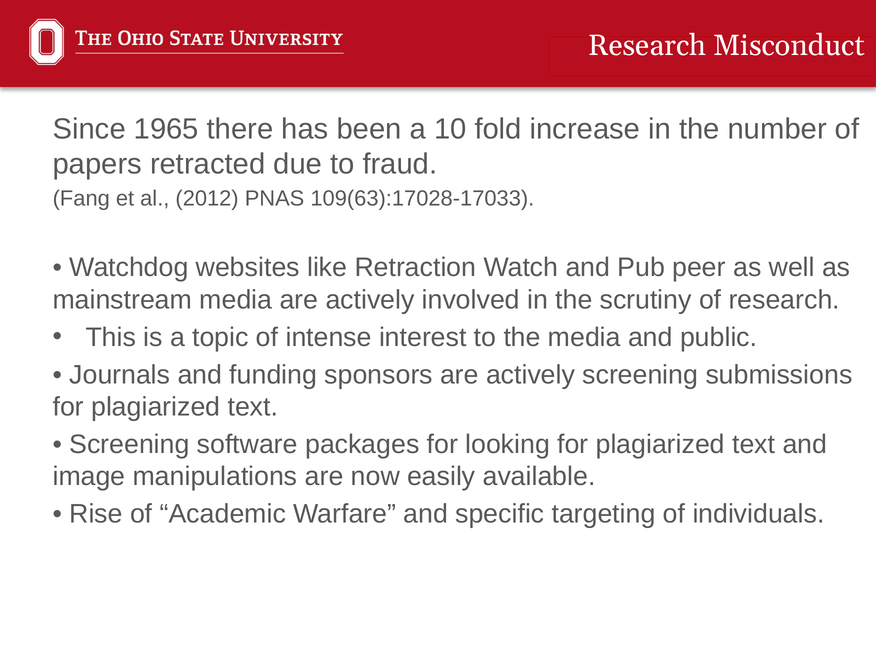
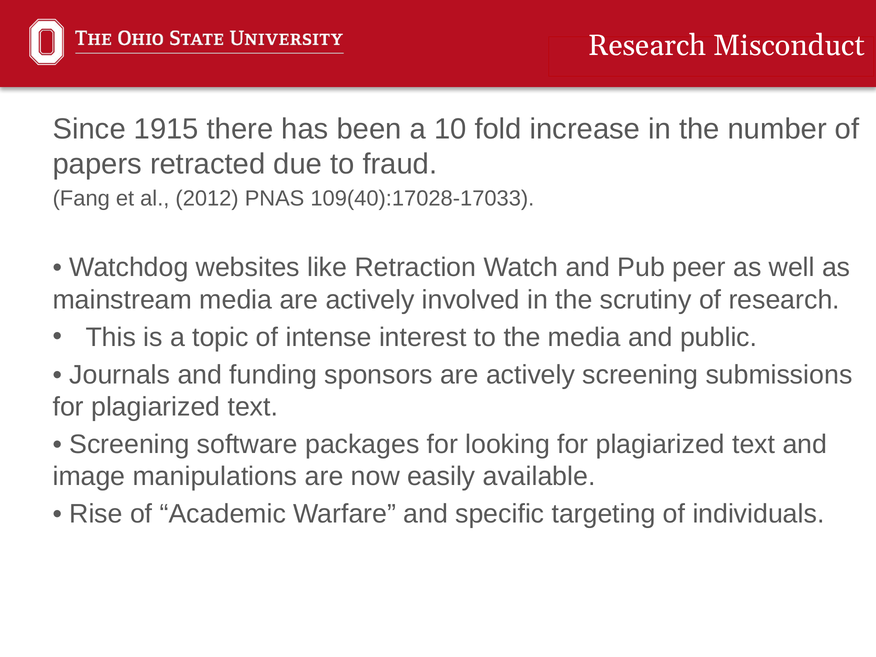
1965: 1965 -> 1915 (166, 129)
109(63):17028-17033: 109(63):17028-17033 -> 109(40):17028-17033 (422, 199)
